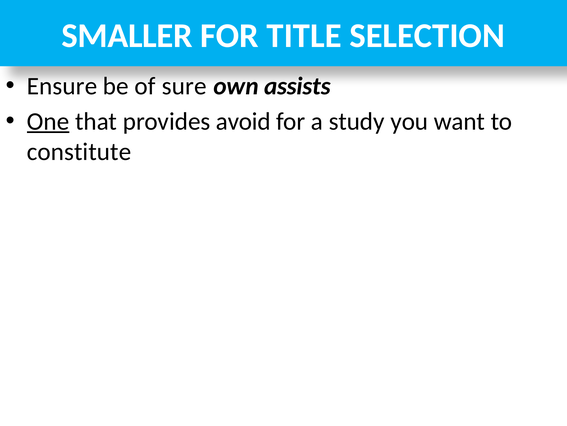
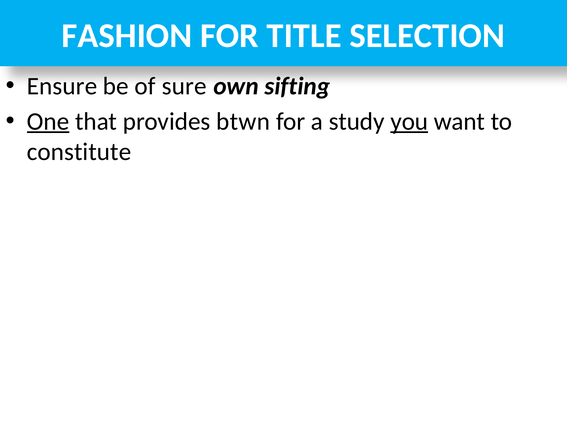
SMALLER: SMALLER -> FASHION (127, 35)
assists: assists -> sifting (297, 86)
avoid: avoid -> btwn (243, 121)
you underline: none -> present (409, 121)
